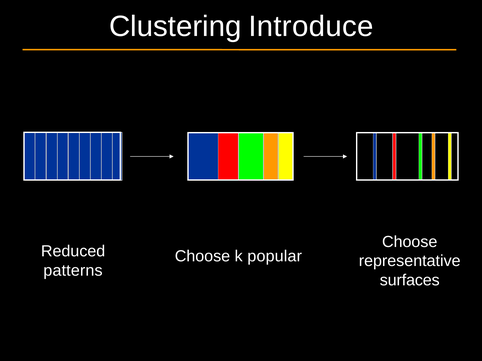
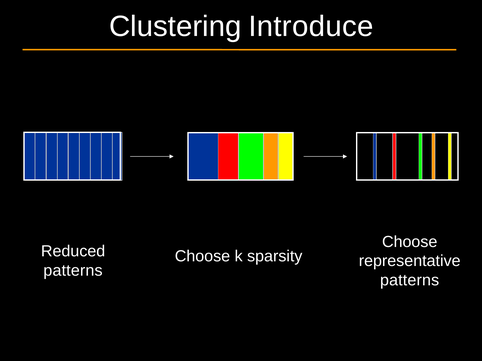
popular: popular -> sparsity (275, 257)
surfaces: surfaces -> patterns (410, 281)
